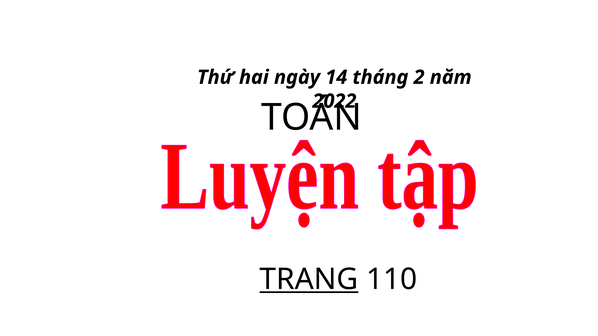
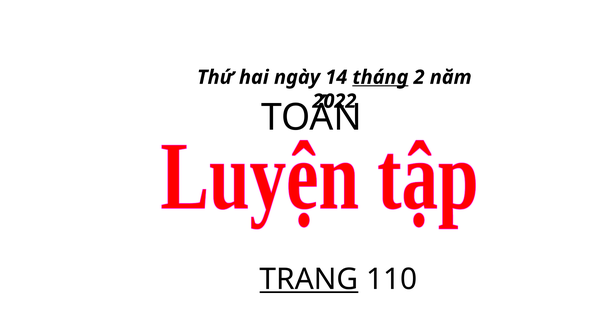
tháng underline: none -> present (380, 77)
